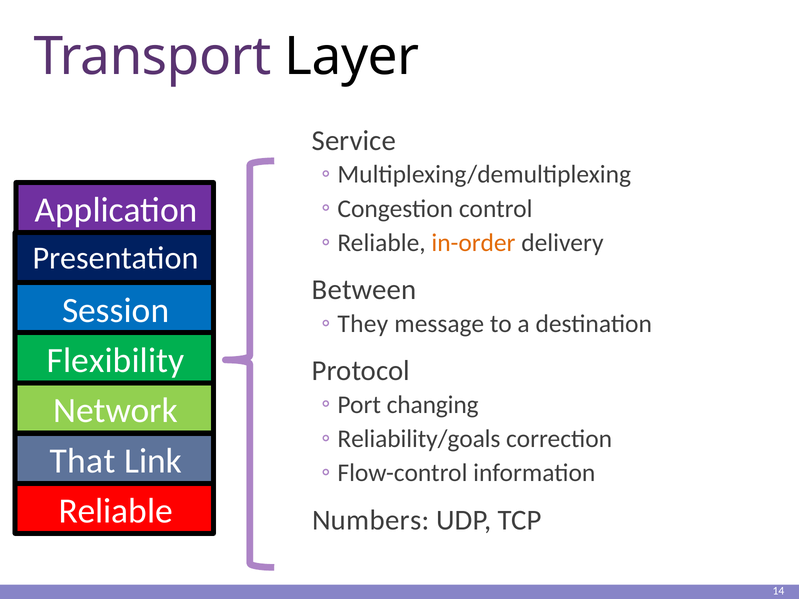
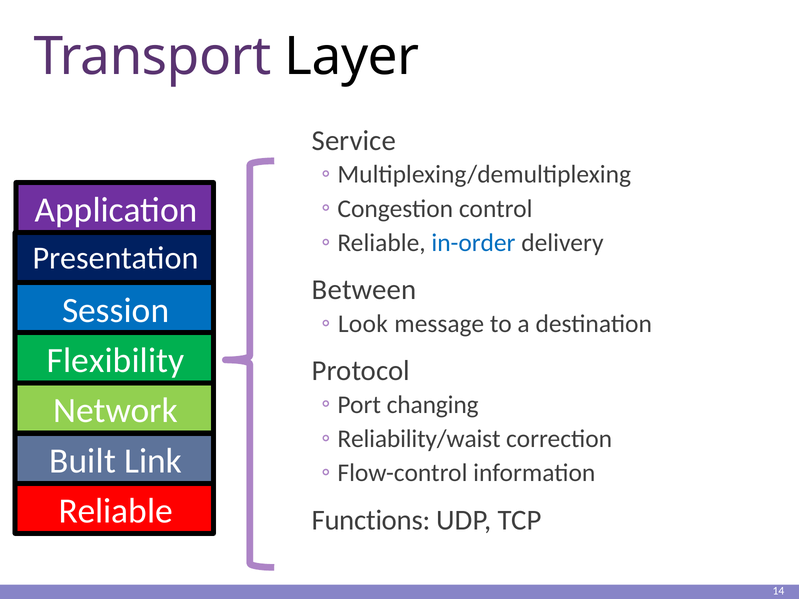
in-order colour: orange -> blue (473, 243)
They: They -> Look (363, 324)
Reliability/goals: Reliability/goals -> Reliability/waist (419, 439)
That: That -> Built (83, 461)
Numbers: Numbers -> Functions (371, 520)
